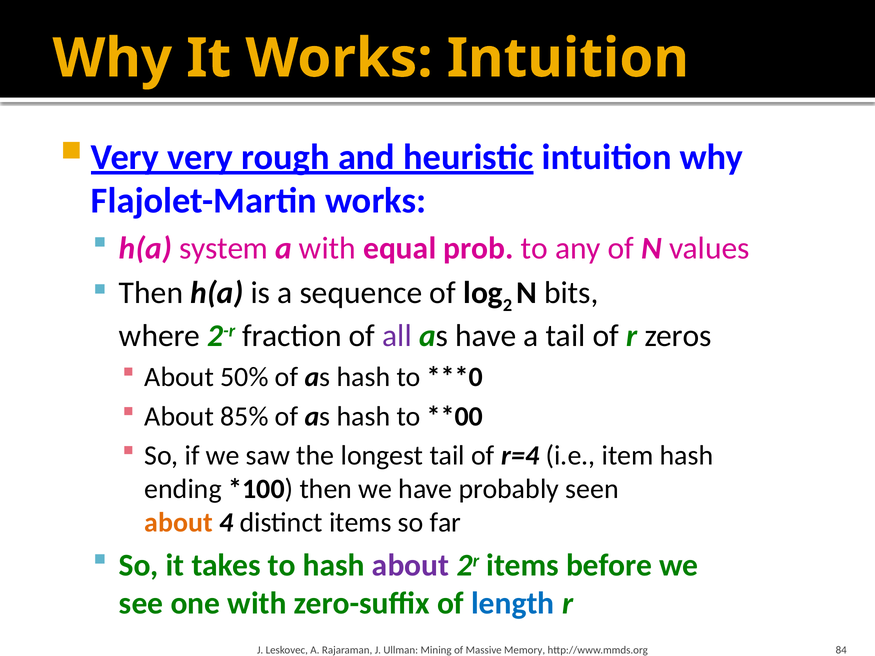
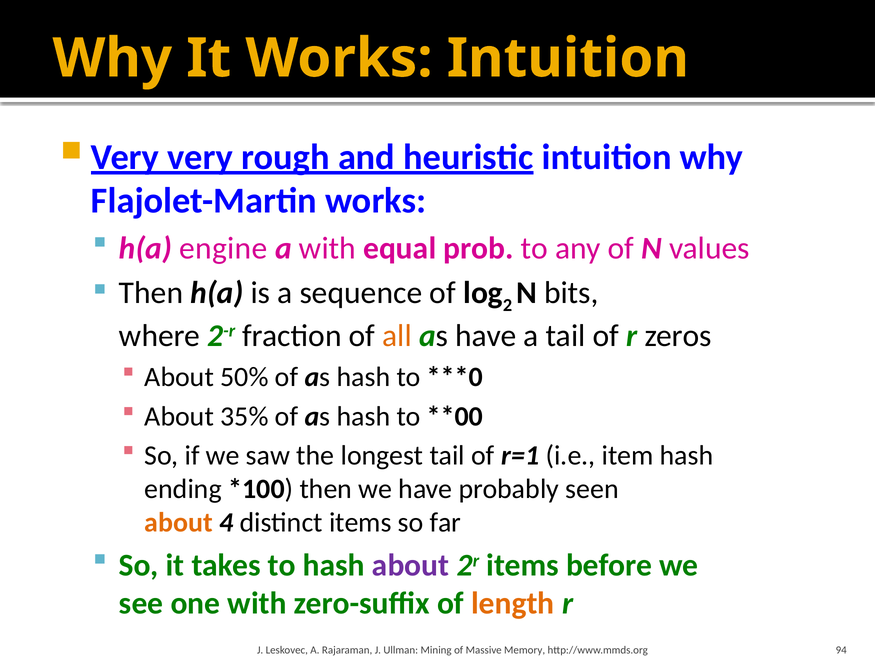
system: system -> engine (223, 248)
all colour: purple -> orange (397, 336)
85%: 85% -> 35% (244, 417)
r=4: r=4 -> r=1 (520, 456)
length colour: blue -> orange (513, 604)
84: 84 -> 94 (841, 650)
